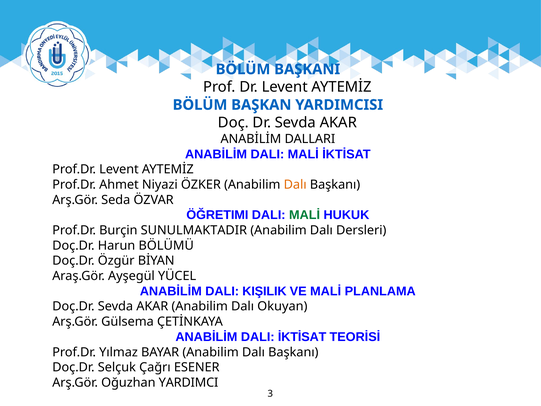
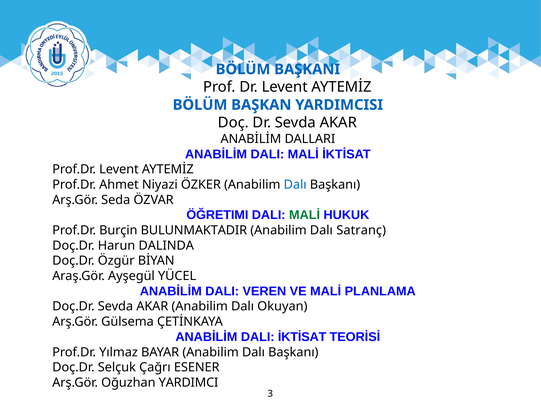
Dalı colour: orange -> blue (295, 185)
SUNULMAKTADIR: SUNULMAKTADIR -> BULUNMAKTADIR (194, 230)
Dersleri: Dersleri -> Satranç (361, 230)
BÖLÜMÜ: BÖLÜMÜ -> DALINDA (166, 245)
KIŞILIK: KIŞILIK -> VEREN (264, 291)
